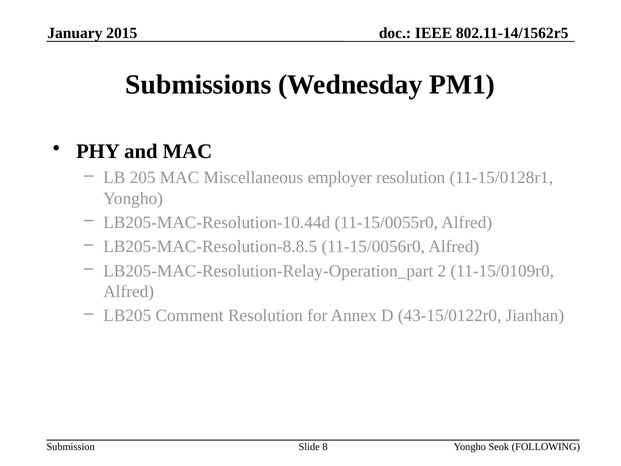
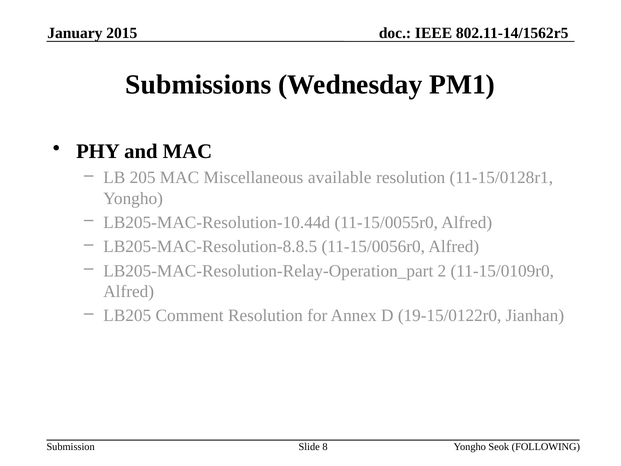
employer: employer -> available (340, 178)
43-15/0122r0: 43-15/0122r0 -> 19-15/0122r0 (450, 316)
